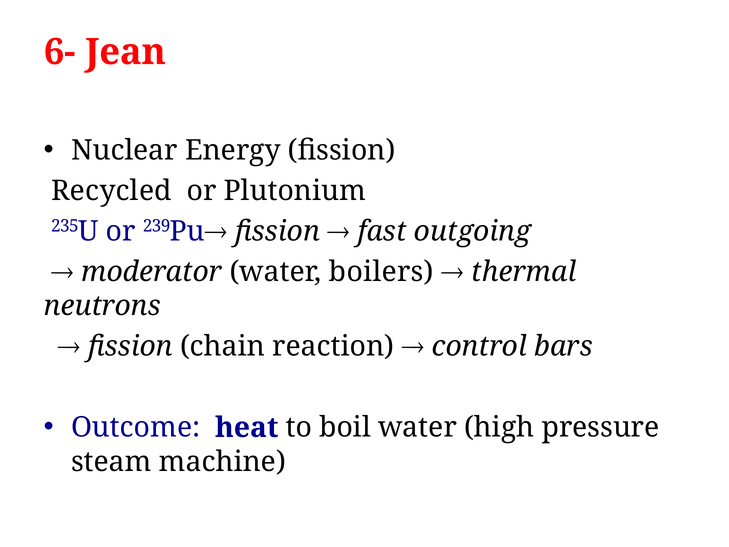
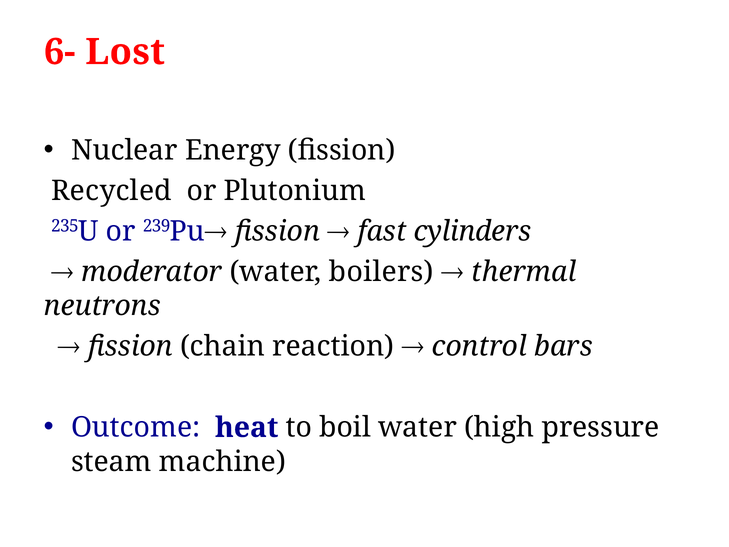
Jean: Jean -> Lost (125, 52)
outgoing: outgoing -> cylinders (473, 231)
